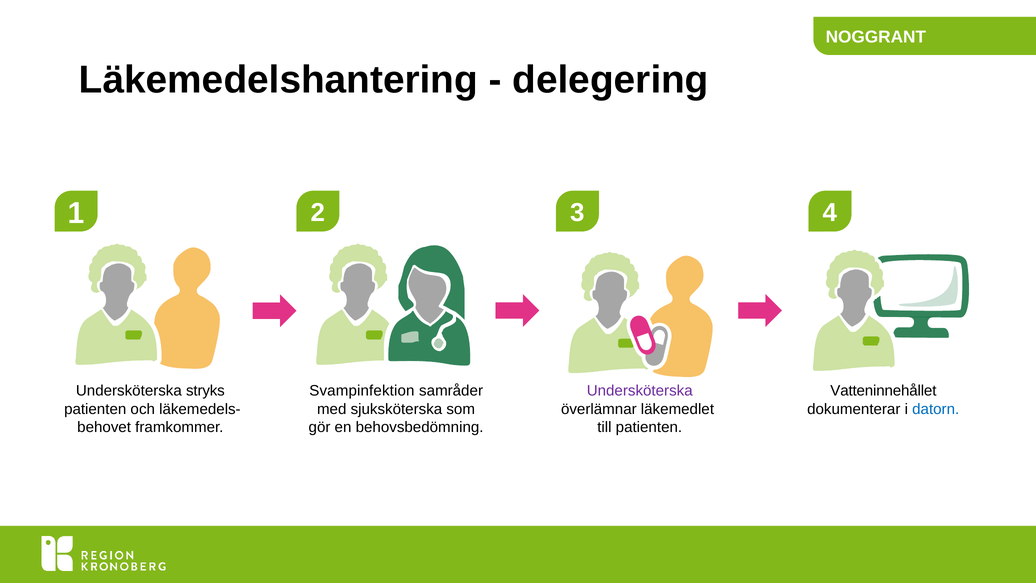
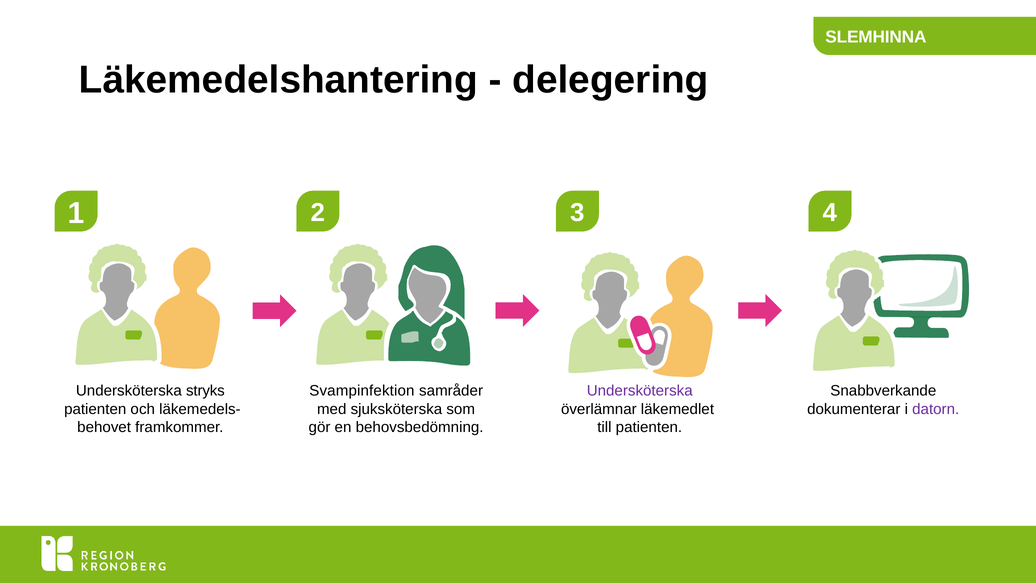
NOGGRANT: NOGGRANT -> SLEMHINNA (876, 37)
Vatteninnehållet: Vatteninnehållet -> Snabbverkande (883, 391)
datorn colour: blue -> purple (936, 409)
